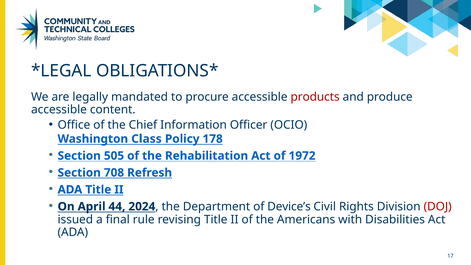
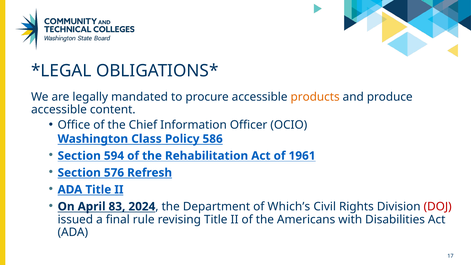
products colour: red -> orange (315, 97)
178: 178 -> 586 (213, 139)
505: 505 -> 594 (114, 156)
1972: 1972 -> 1961 (302, 156)
708: 708 -> 576 (114, 173)
44: 44 -> 83 (117, 207)
Device’s: Device’s -> Which’s (289, 207)
